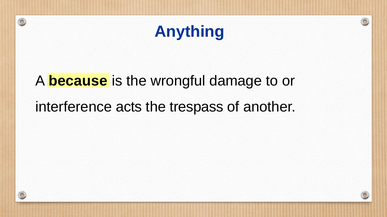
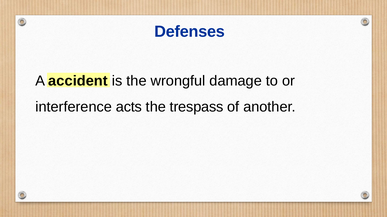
Anything: Anything -> Defenses (190, 32)
because: because -> accident (78, 81)
